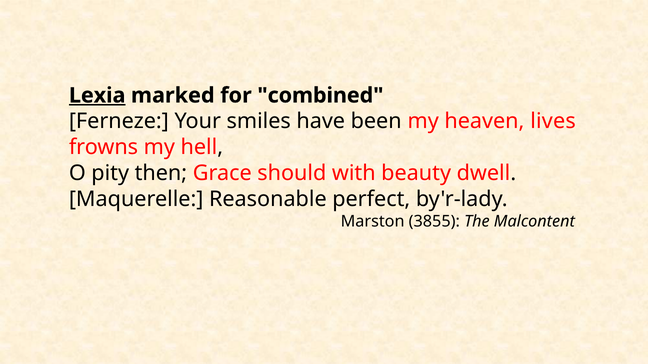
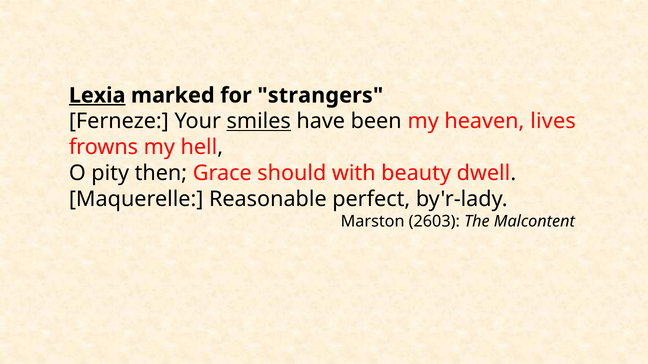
combined: combined -> strangers (320, 96)
smiles underline: none -> present (259, 121)
3855: 3855 -> 2603 (434, 222)
